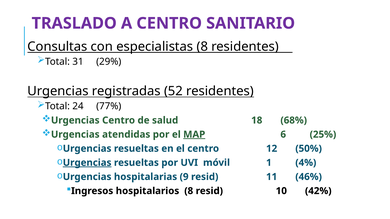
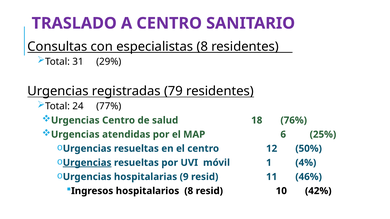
52: 52 -> 79 (173, 91)
68%: 68% -> 76% (294, 121)
MAP underline: present -> none (194, 135)
